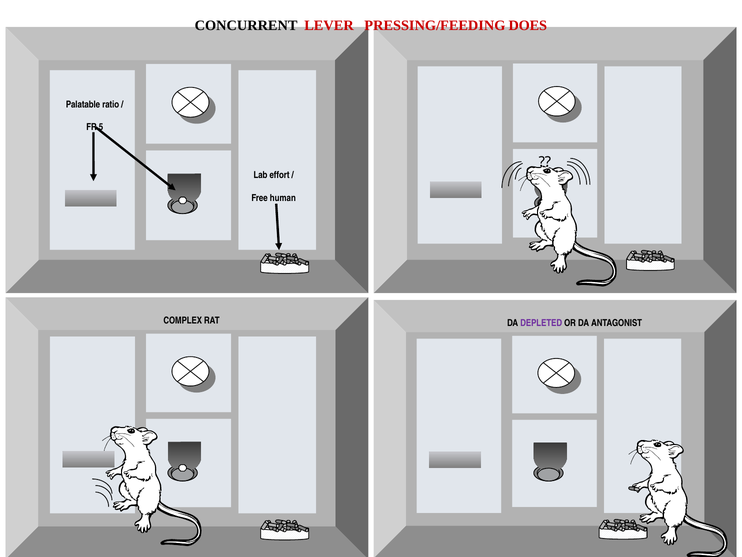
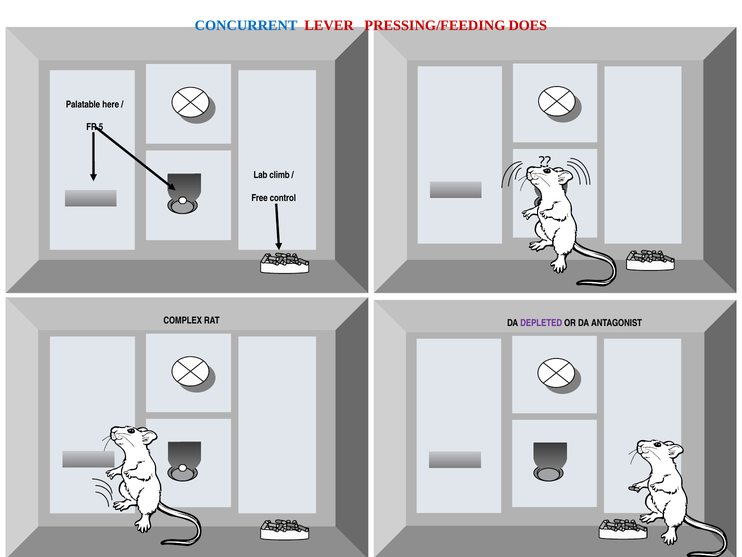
CONCURRENT colour: black -> blue (246, 26)
ratio: ratio -> here (111, 105)
effort: effort -> climb (280, 175)
human: human -> control (283, 198)
